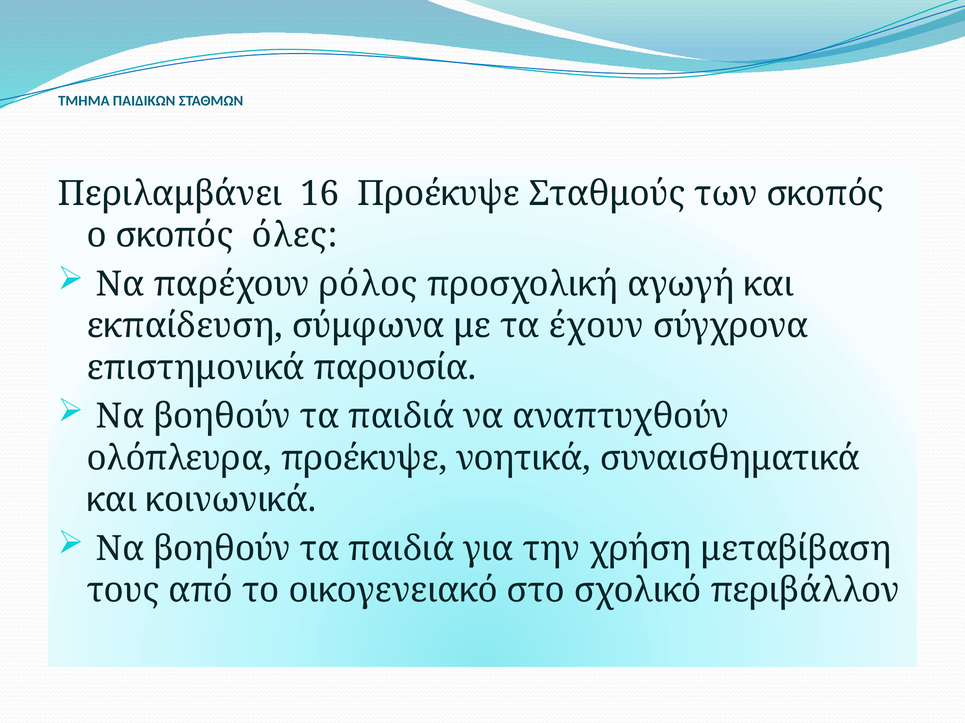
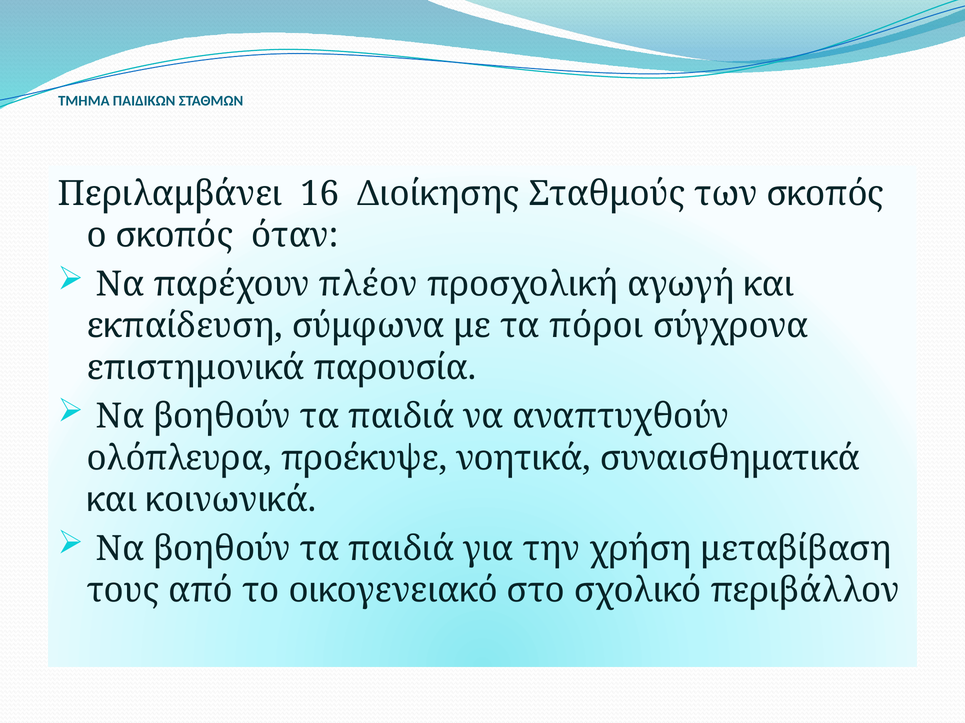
16 Προέκυψε: Προέκυψε -> Διοίκησης (439, 194)
όλες: όλες -> όταν (295, 236)
ρόλος: ρόλος -> πλέον (368, 284)
έχουν: έχουν -> πόροι (596, 326)
